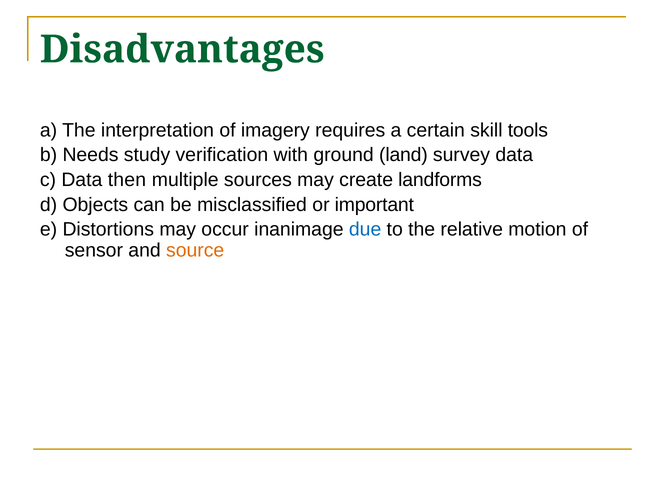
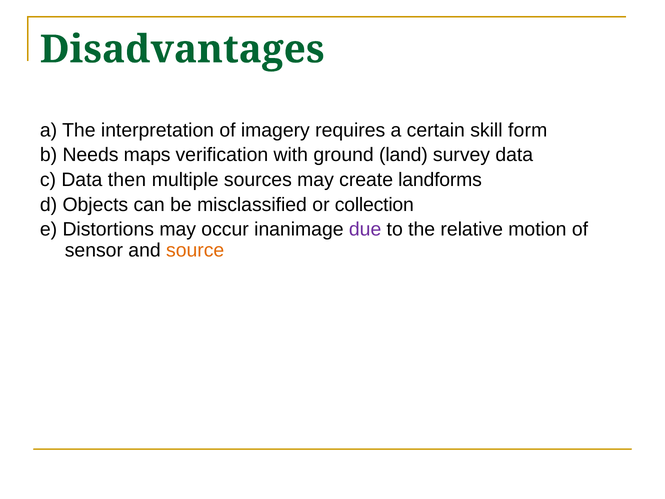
tools: tools -> form (528, 130)
study: study -> maps (147, 155)
important: important -> collection (374, 205)
due colour: blue -> purple (365, 229)
